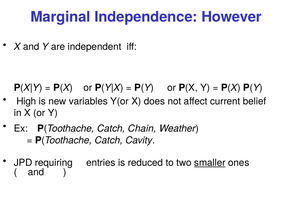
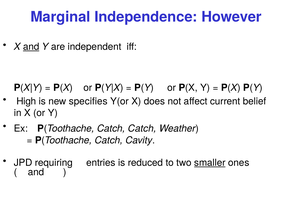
and underline: none -> present (31, 47)
variables: variables -> specifies (88, 101)
Catch Chain: Chain -> Catch (142, 129)
